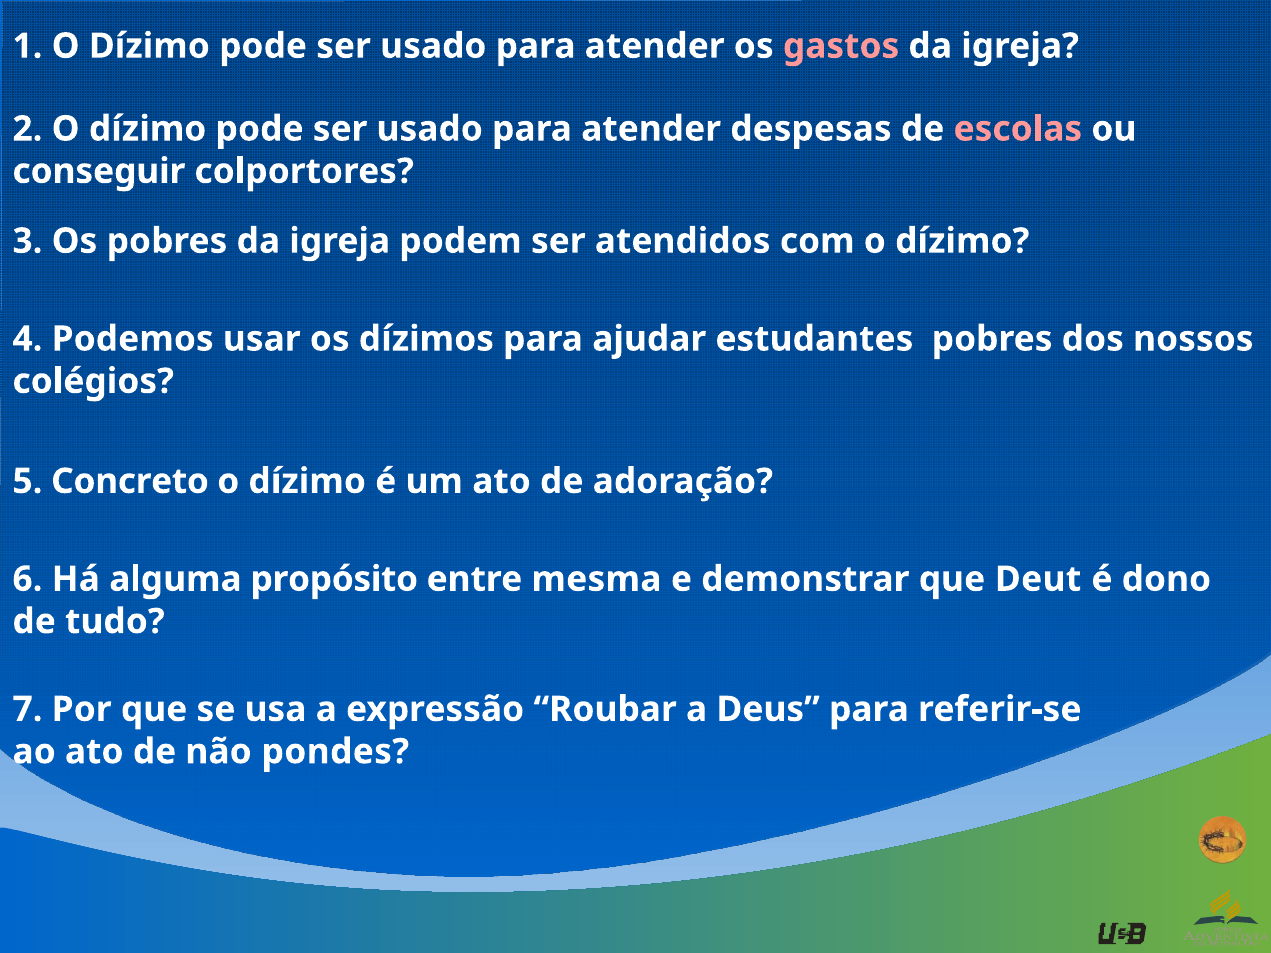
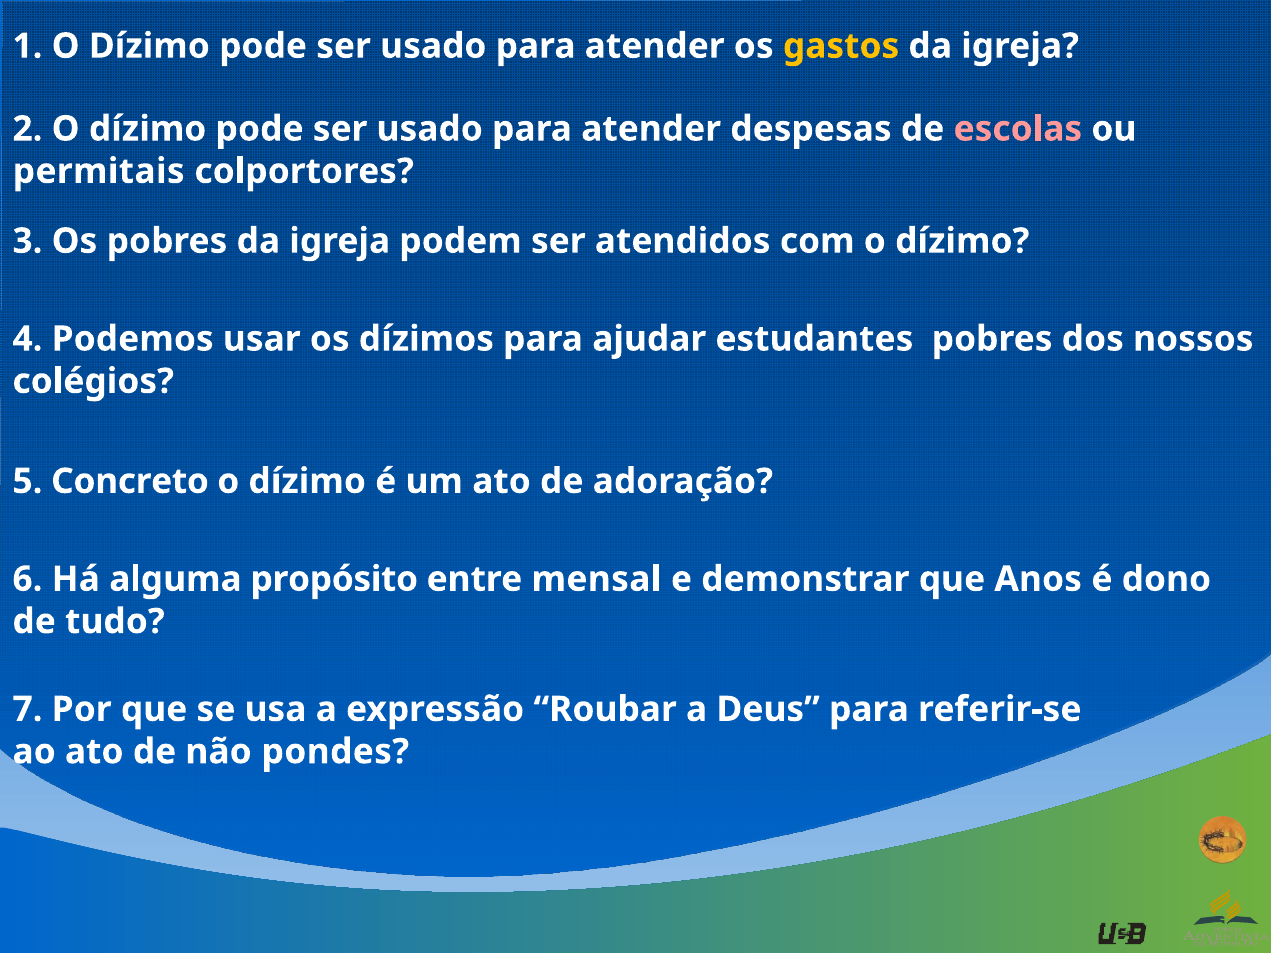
gastos colour: pink -> yellow (841, 46)
conseguir: conseguir -> permitais (99, 171)
mesma: mesma -> mensal (596, 579)
Deut: Deut -> Anos (1038, 579)
